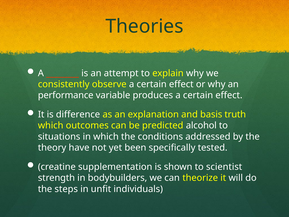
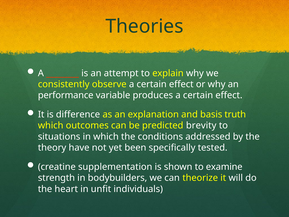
alcohol: alcohol -> brevity (201, 125)
scientist: scientist -> examine (224, 167)
steps: steps -> heart (66, 189)
